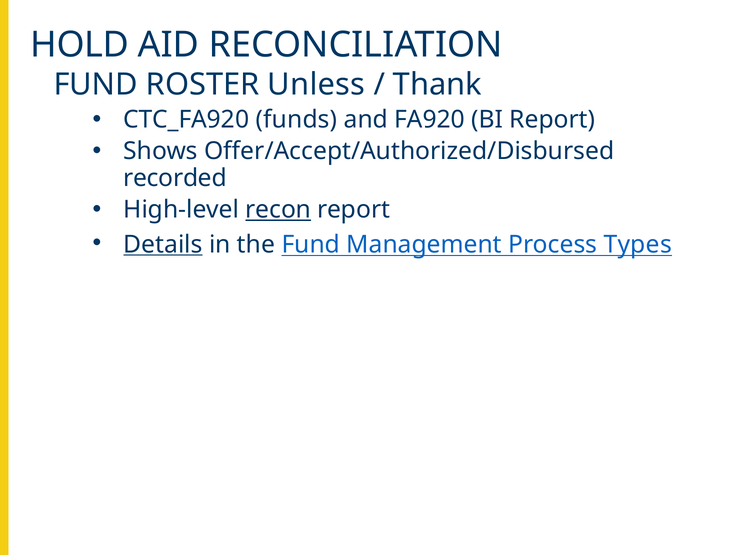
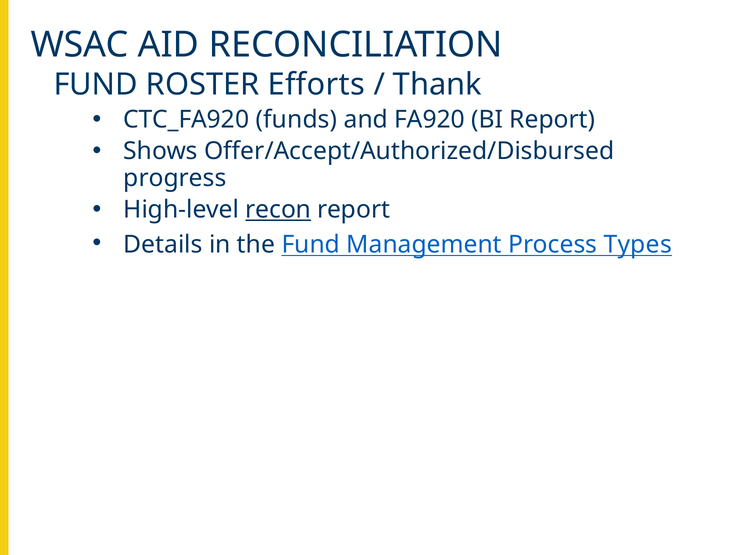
HOLD: HOLD -> WSAC (80, 45)
Unless: Unless -> Efforts (316, 84)
recorded: recorded -> progress (175, 178)
Details underline: present -> none (163, 244)
